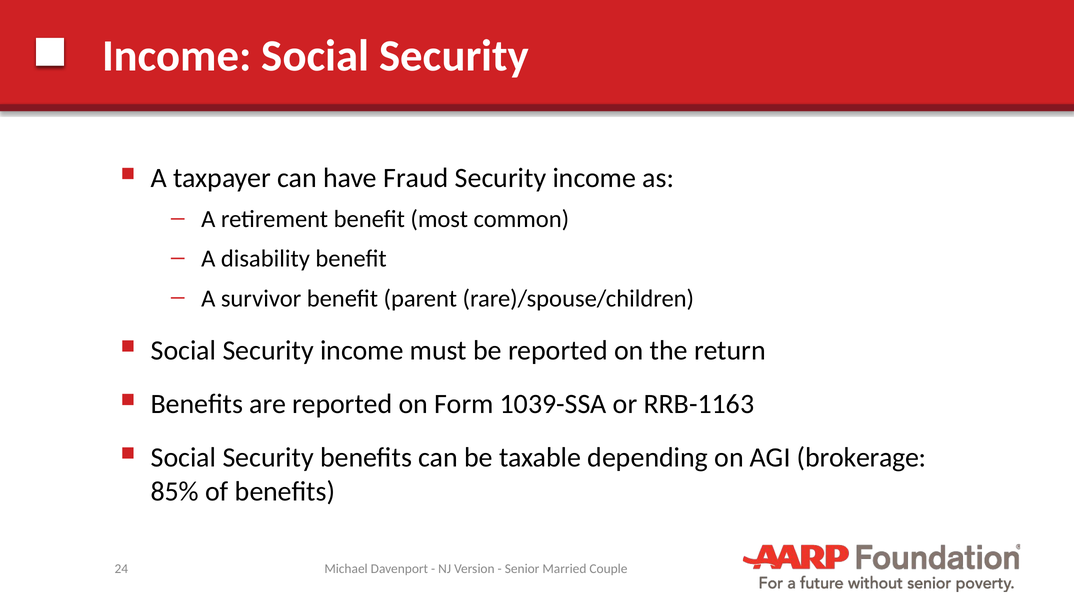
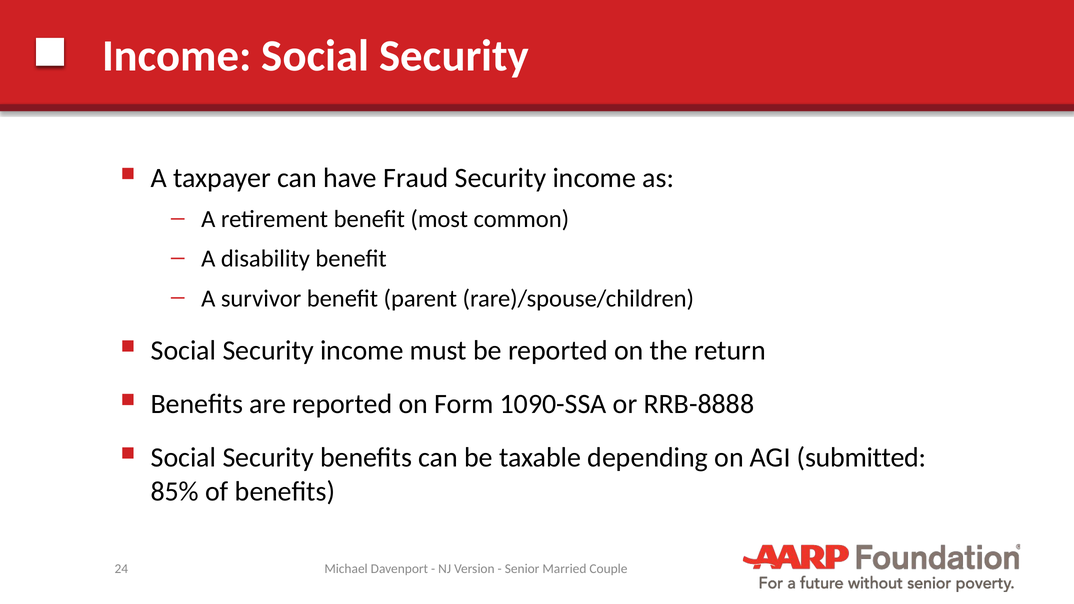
1039-SSA: 1039-SSA -> 1090-SSA (553, 404)
RRB-1163: RRB-1163 -> RRB-8888 (699, 404)
brokerage: brokerage -> submitted (862, 458)
